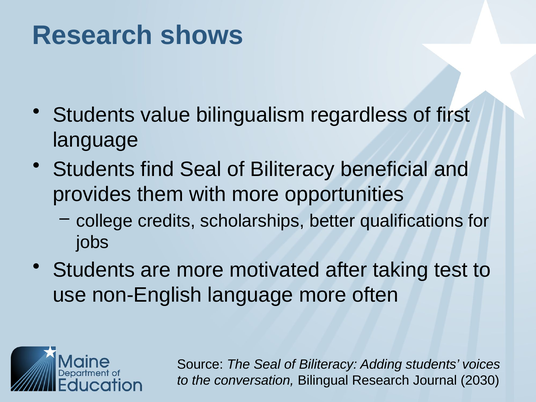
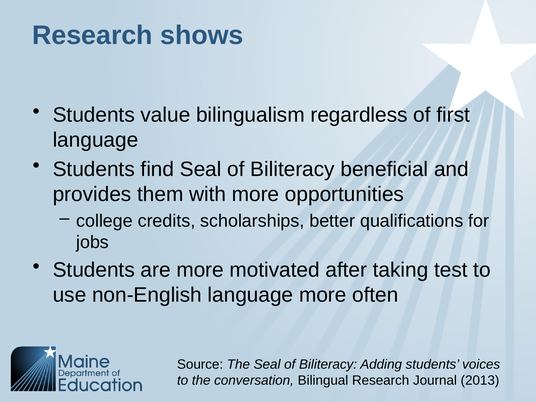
2030: 2030 -> 2013 (480, 381)
